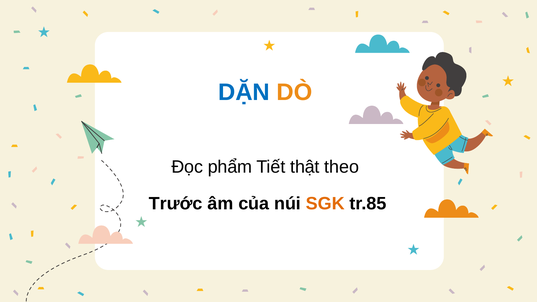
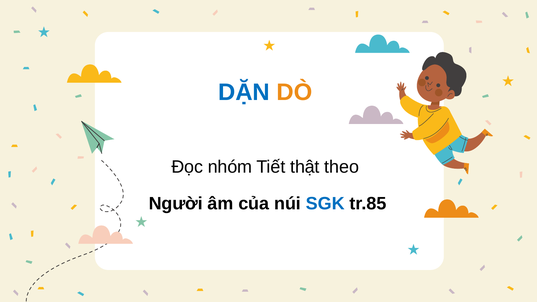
phẩm: phẩm -> nhóm (230, 167)
Trước: Trước -> Người (176, 204)
SGK colour: orange -> blue (325, 204)
